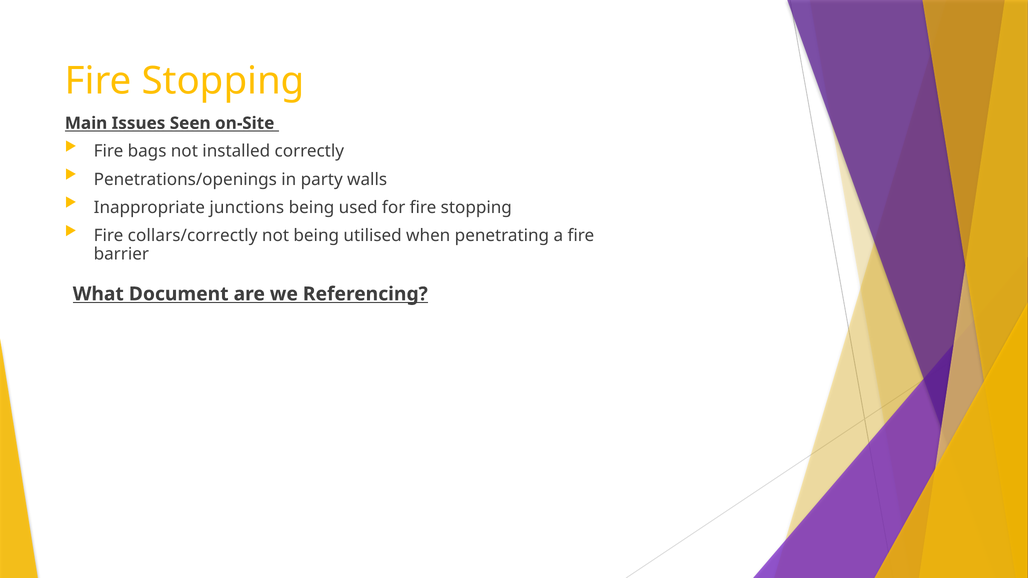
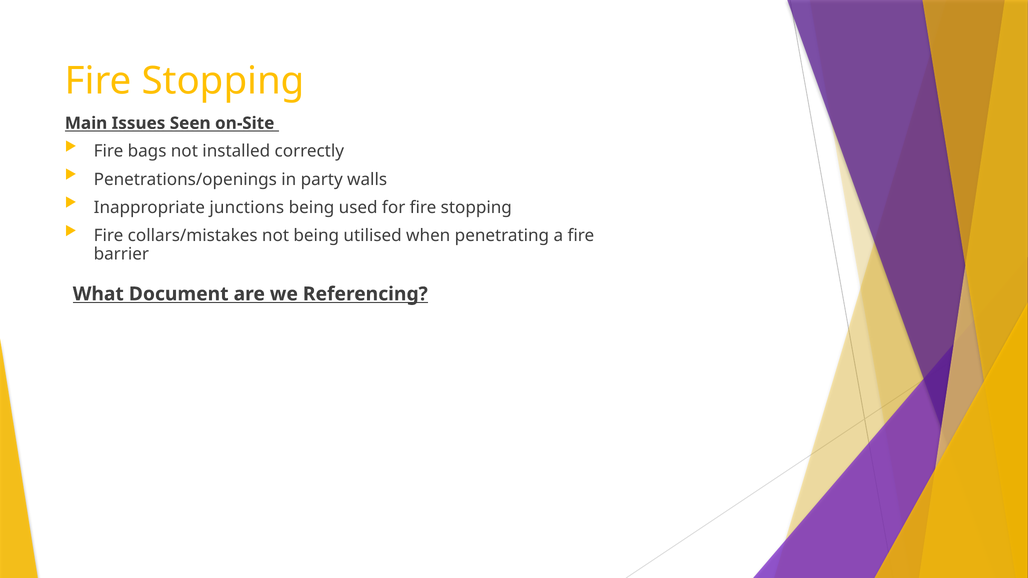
collars/correctly: collars/correctly -> collars/mistakes (193, 236)
